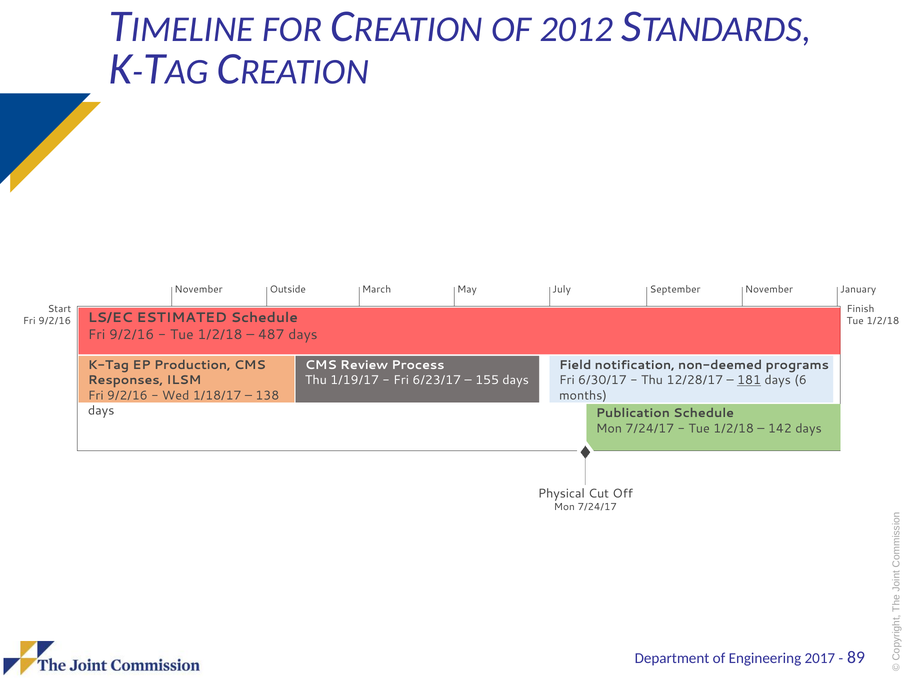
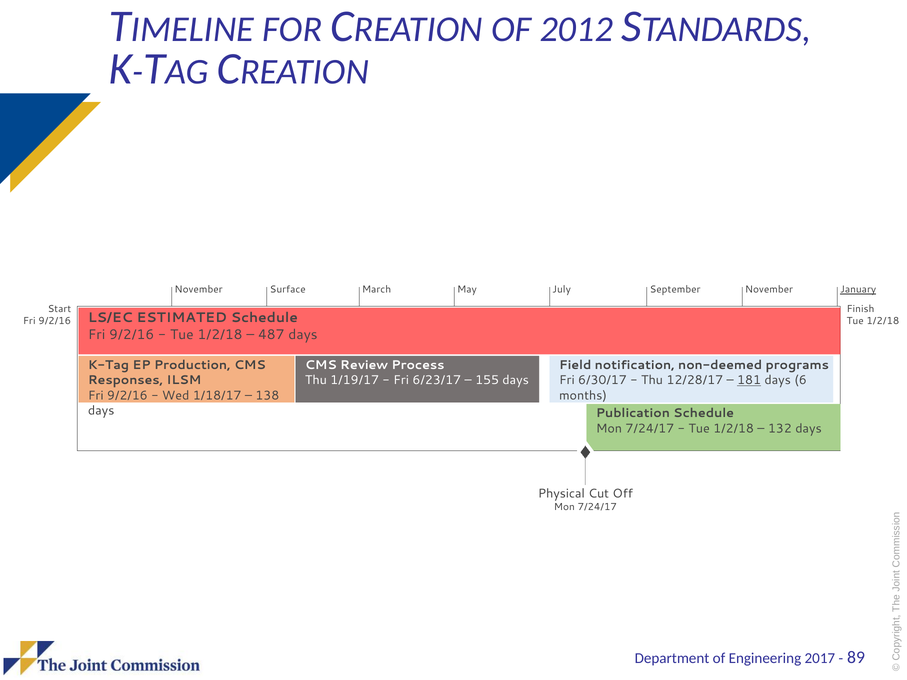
Outside: Outside -> Surface (288, 290)
January underline: none -> present (858, 290)
142: 142 -> 132 (780, 429)
